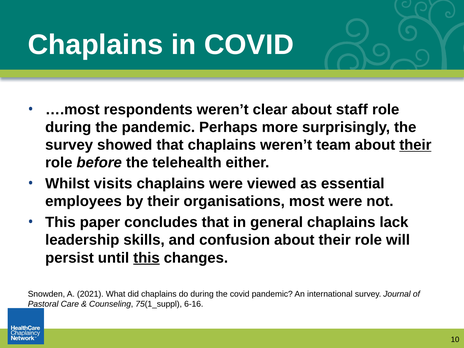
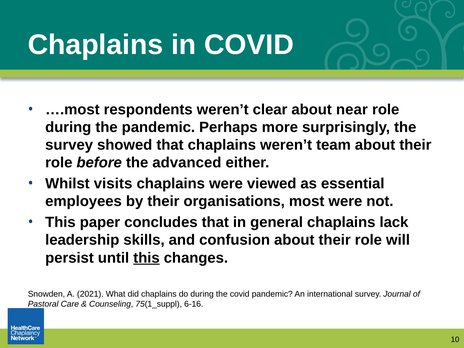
staff: staff -> near (352, 109)
their underline: present -> none (415, 145)
telehealth: telehealth -> advanced (187, 163)
